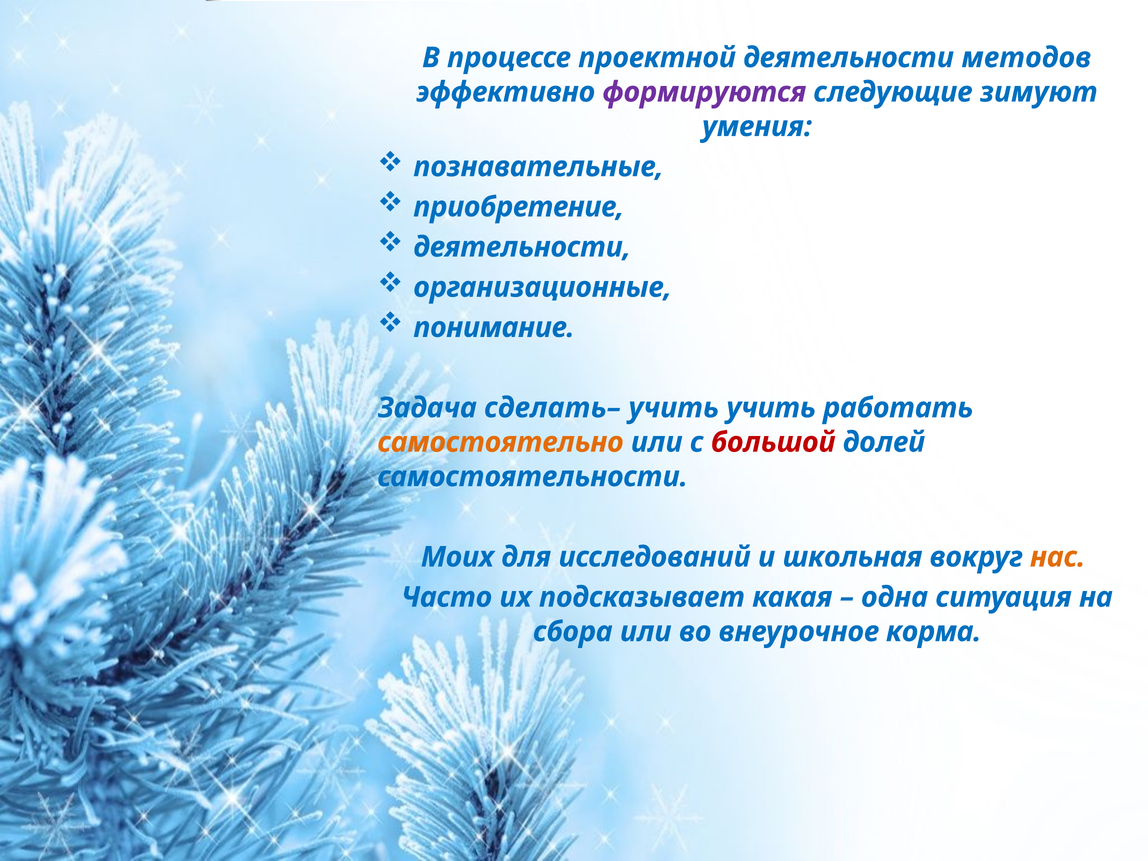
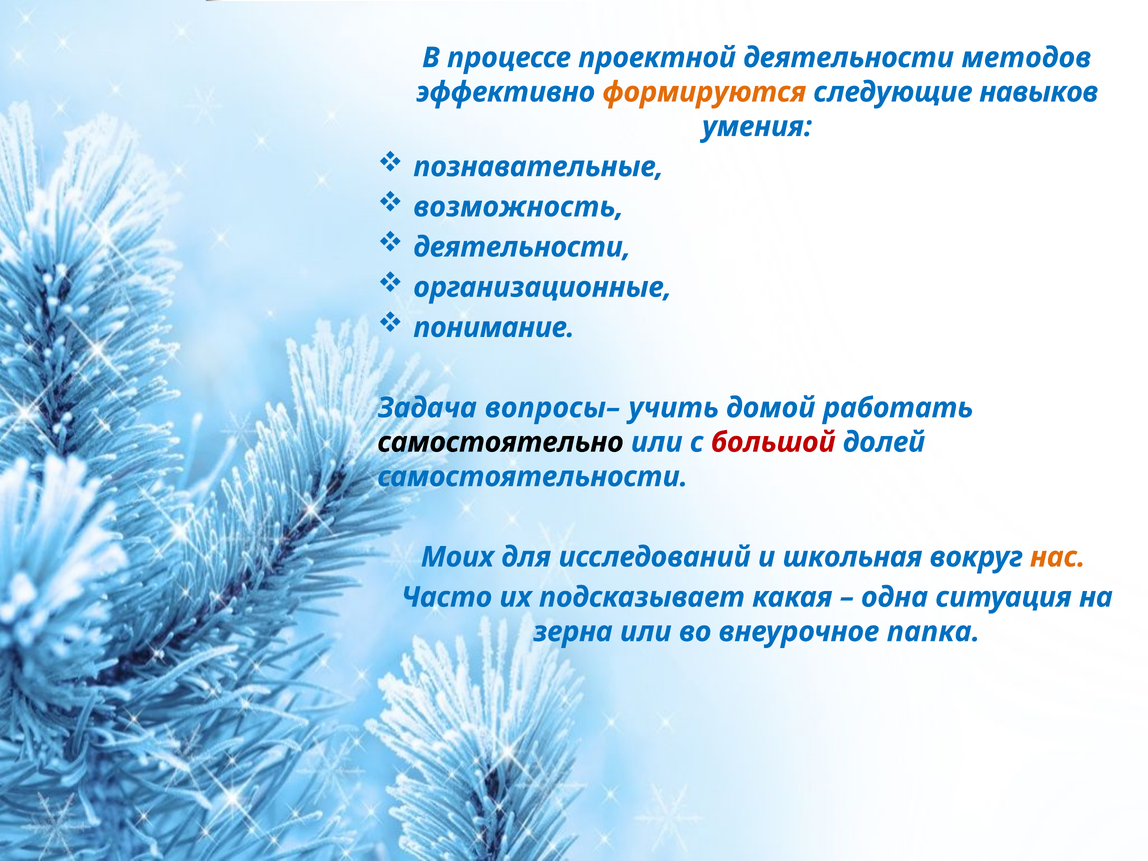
формируются colour: purple -> orange (704, 92)
зимуют: зимуют -> навыков (1039, 92)
приобретение: приобретение -> возможность (519, 207)
сделать–: сделать– -> вопросы– (552, 408)
учить учить: учить -> домой (771, 408)
самостоятельно colour: orange -> black (501, 442)
сбора: сбора -> зерна (573, 632)
корма: корма -> папка (933, 632)
